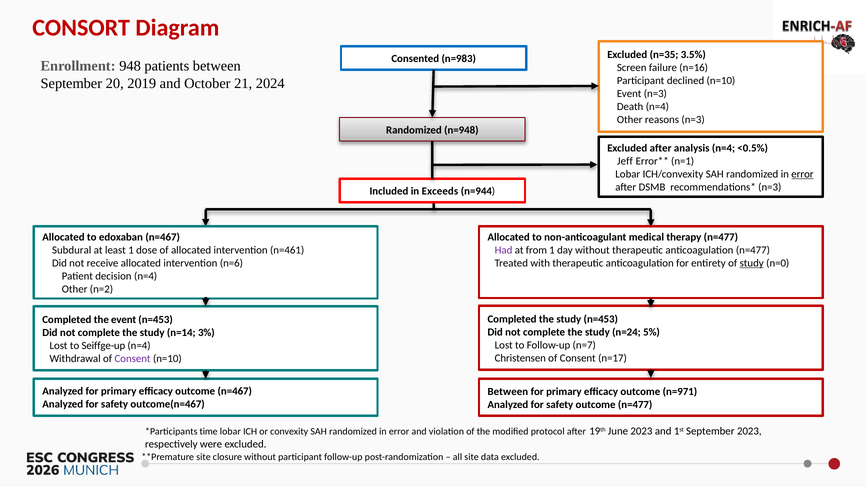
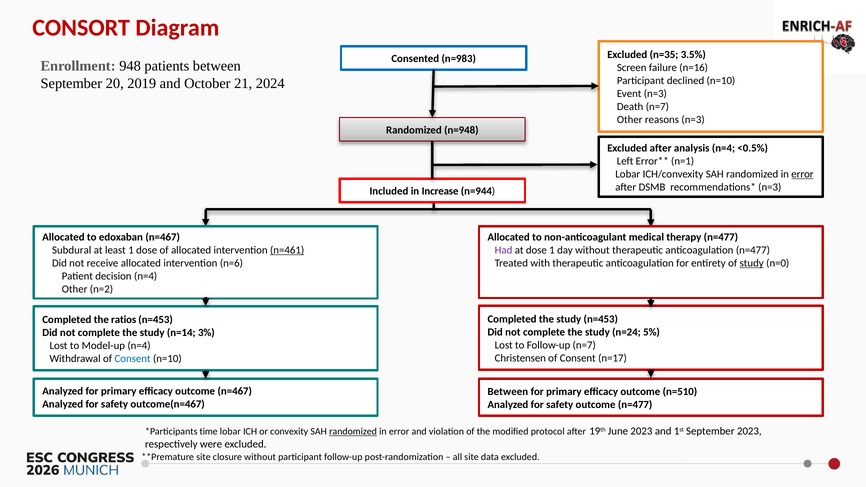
Death n=4: n=4 -> n=7 (657, 107)
Jeff: Jeff -> Left (625, 161)
Exceeds: Exceeds -> Increase (440, 191)
at from: from -> dose (536, 250)
n=461 underline: none -> present (287, 250)
the event: event -> ratios (124, 320)
Seiffge-up: Seiffge-up -> Model-up (103, 346)
Consent colour: purple -> blue (133, 359)
n=971: n=971 -> n=510 (680, 392)
randomized underline: none -> present (353, 432)
